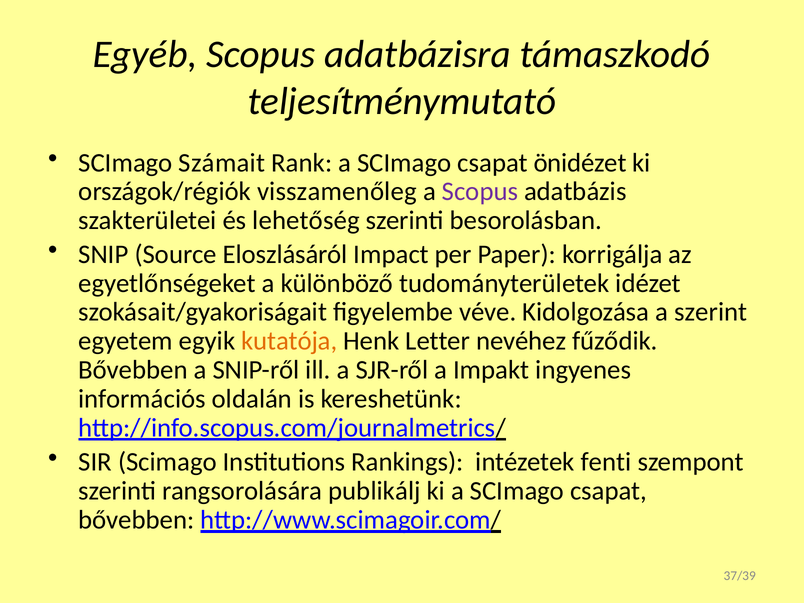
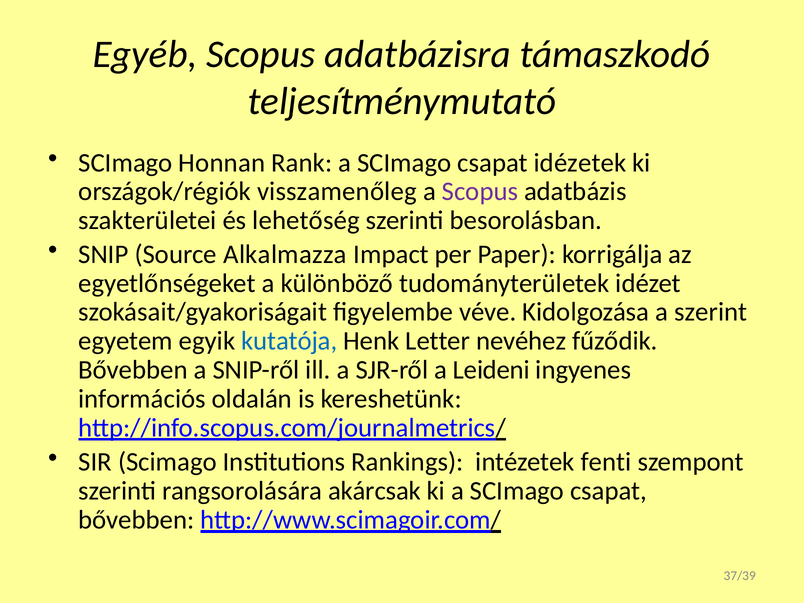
Számait: Számait -> Honnan (222, 163)
önidézet: önidézet -> idézetek (580, 163)
Eloszlásáról: Eloszlásáról -> Alkalmazza (285, 254)
kutatója colour: orange -> blue (289, 341)
Impakt: Impakt -> Leideni (491, 370)
publikálj: publikálj -> akárcsak (374, 491)
